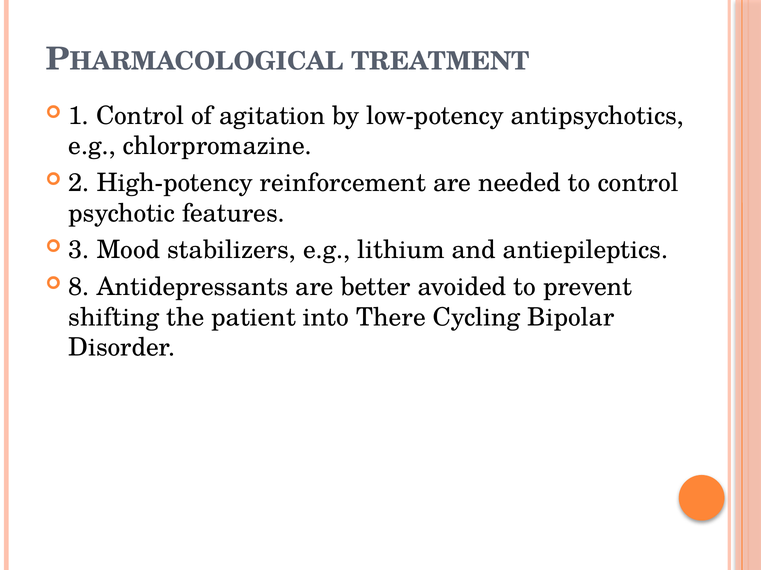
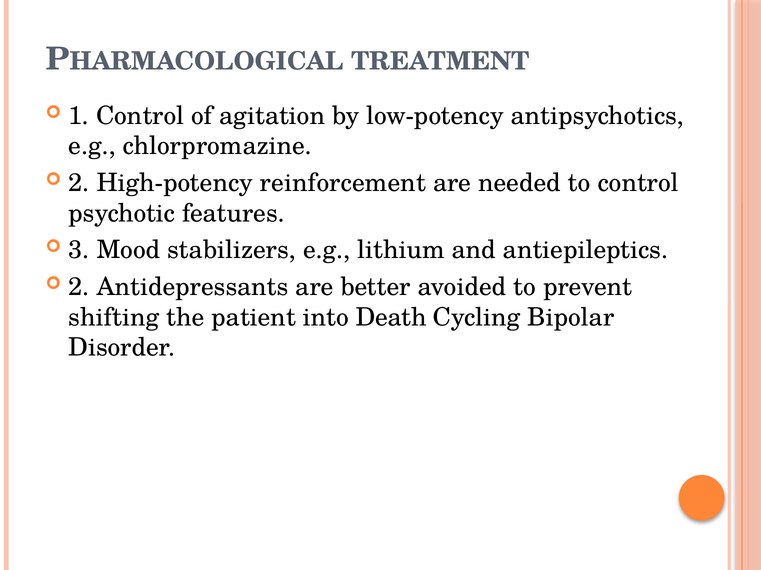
8: 8 -> 2 (79, 287)
There: There -> Death (391, 318)
